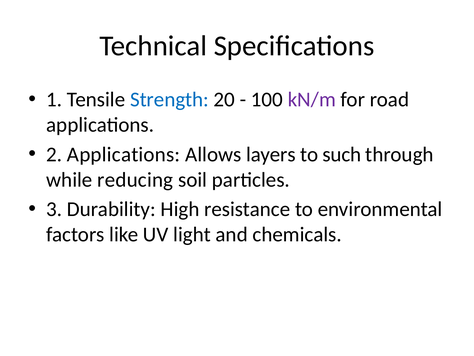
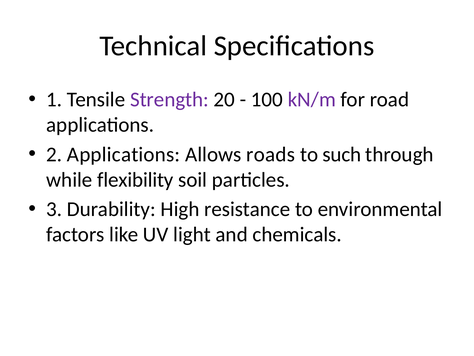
Strength colour: blue -> purple (169, 99)
layers: layers -> roads (271, 154)
reducing: reducing -> flexibility (135, 180)
